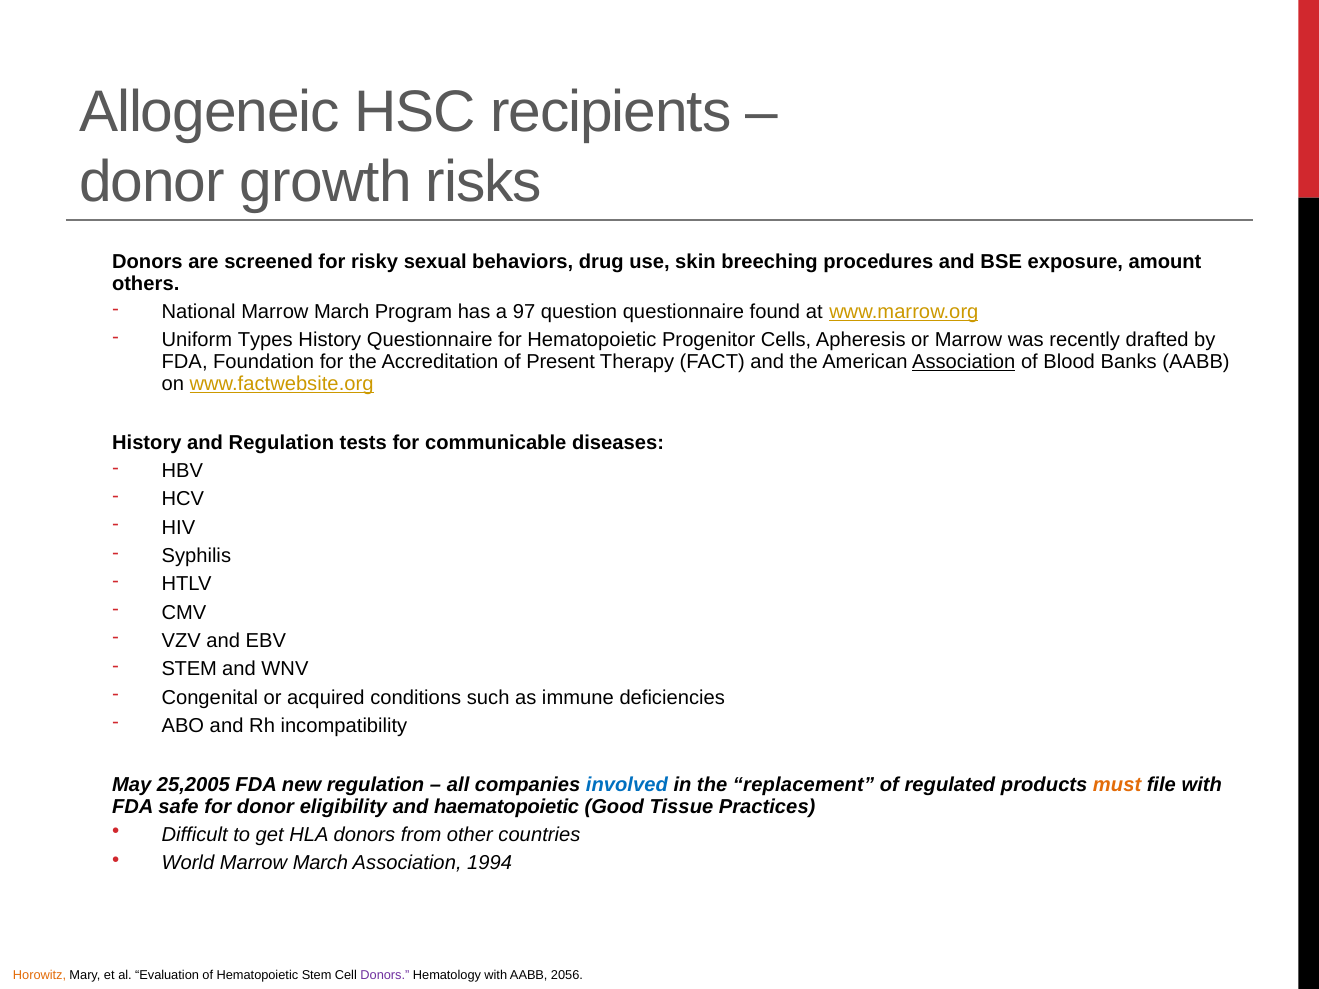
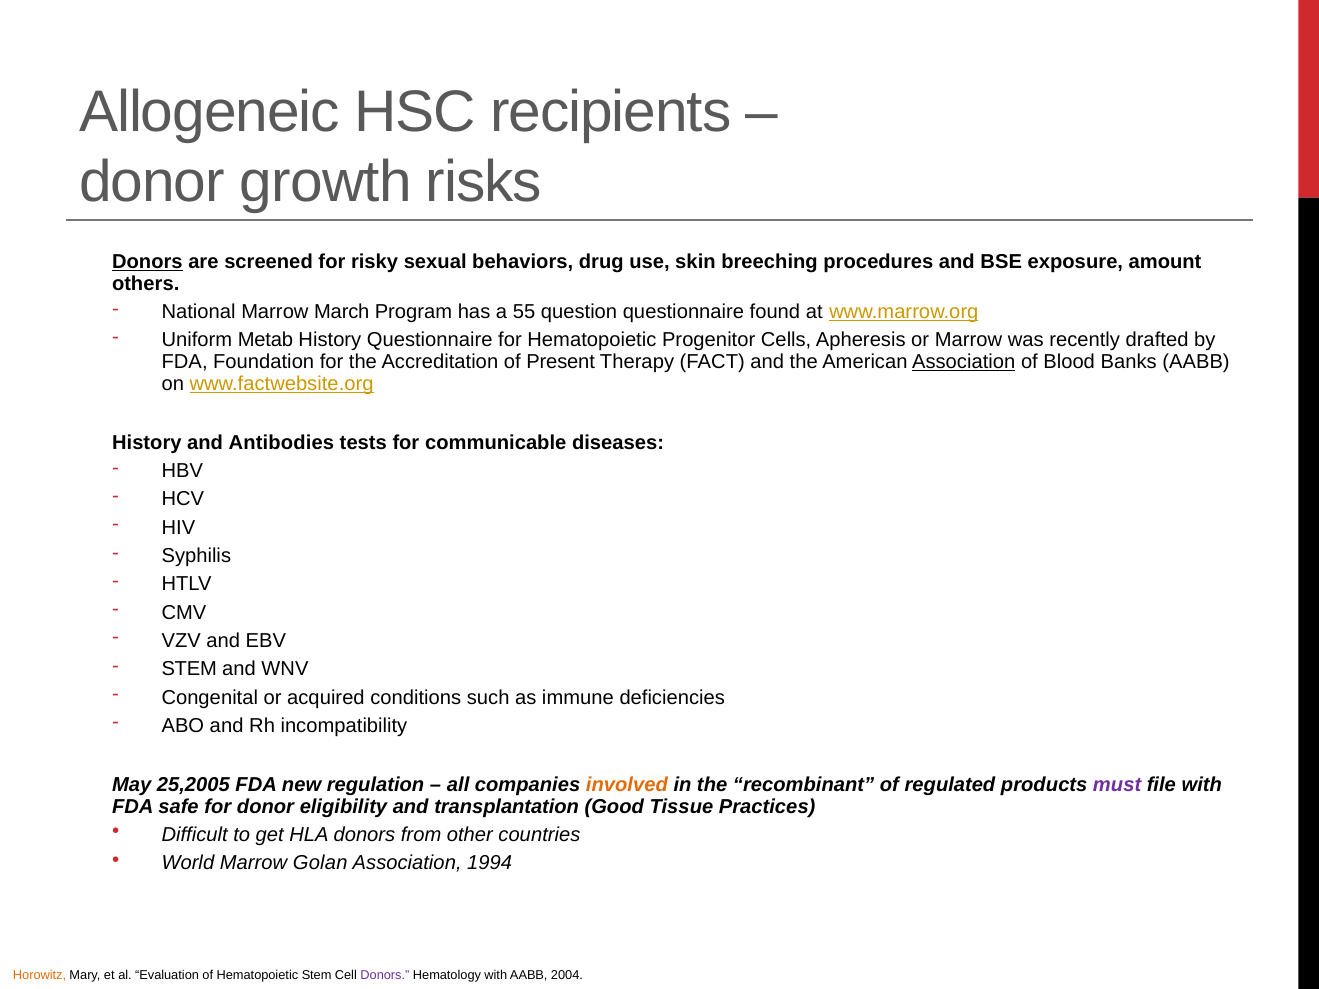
Donors underline: none -> present (147, 262)
97: 97 -> 55 (524, 312)
Types: Types -> Metab (265, 340)
and Regulation: Regulation -> Antibodies (281, 443)
involved colour: blue -> orange (627, 785)
replacement: replacement -> recombinant (804, 785)
must colour: orange -> purple (1117, 785)
haematopoietic: haematopoietic -> transplantation (507, 807)
World Marrow March: March -> Golan (320, 863)
2056: 2056 -> 2004 (567, 975)
